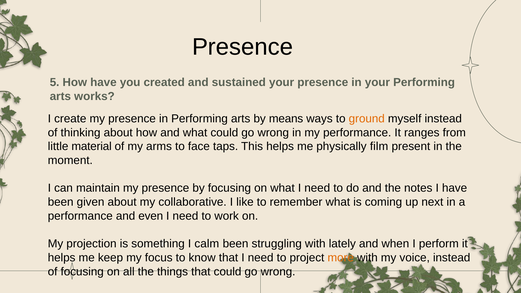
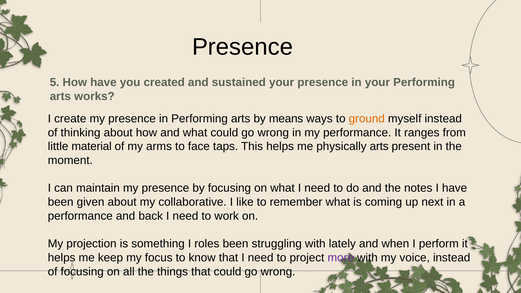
physically film: film -> arts (379, 146)
even: even -> back (151, 216)
calm: calm -> roles (207, 244)
more colour: orange -> purple (341, 258)
